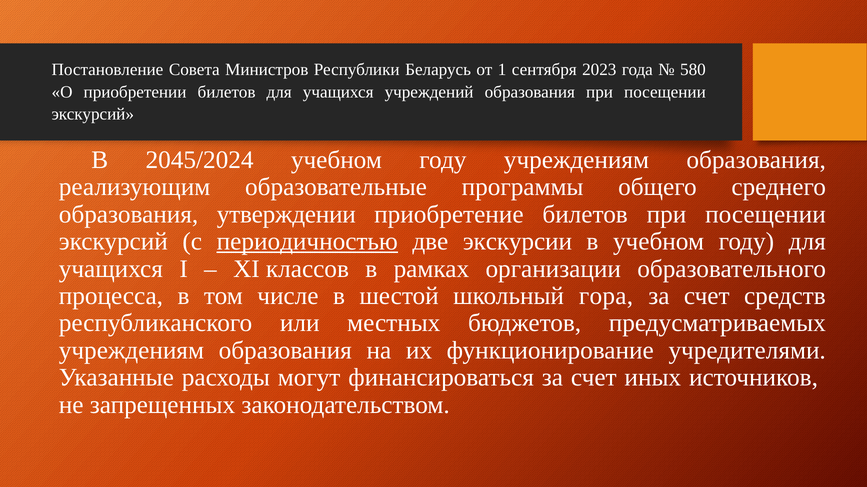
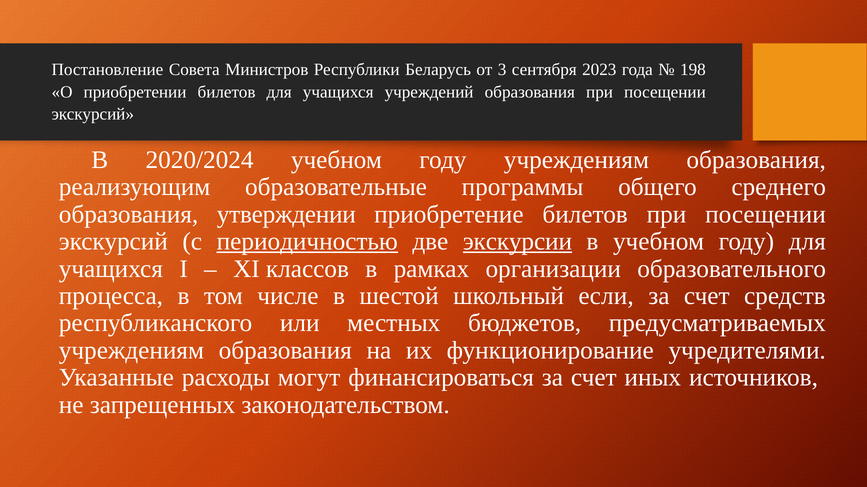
1: 1 -> 3 (502, 70)
580: 580 -> 198 (693, 70)
2045/2024: 2045/2024 -> 2020/2024 (200, 160)
экскурсии underline: none -> present (517, 242)
гора: гора -> если (606, 296)
